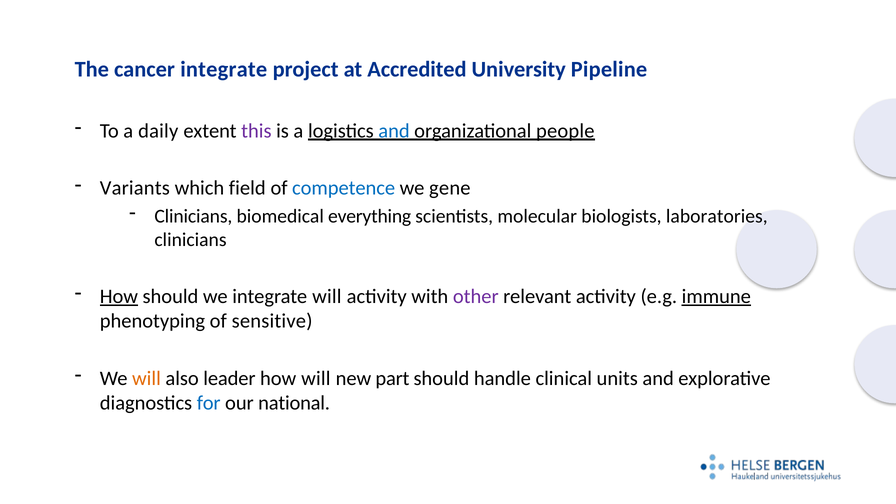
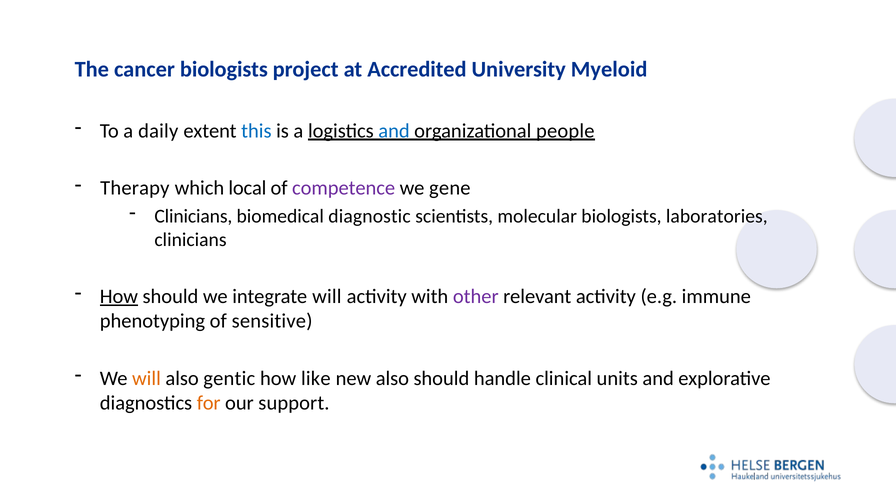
cancer integrate: integrate -> biologists (224, 69)
Pipeline: Pipeline -> Myeloid (609, 69)
this colour: purple -> blue (256, 131)
Variants: Variants -> Therapy (135, 188)
field: field -> local (247, 188)
competence colour: blue -> purple (344, 188)
everything: everything -> diagnostic (369, 216)
immune underline: present -> none (716, 297)
leader: leader -> gentic (229, 379)
how will: will -> like (316, 379)
new part: part -> also (392, 379)
for colour: blue -> orange (209, 403)
national: national -> support (294, 403)
